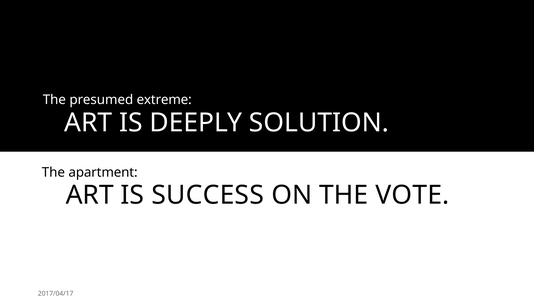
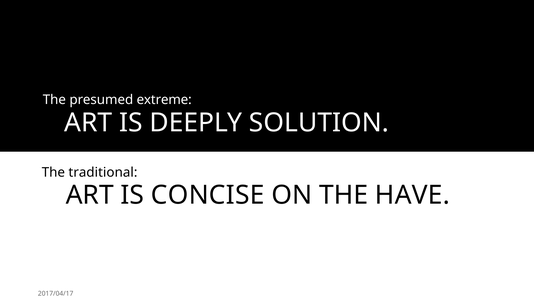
apartment: apartment -> traditional (103, 173)
SUCCESS: SUCCESS -> CONCISE (208, 195)
VOTE: VOTE -> HAVE (412, 195)
